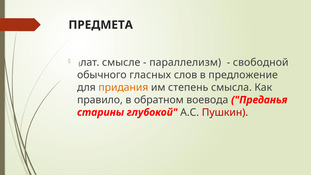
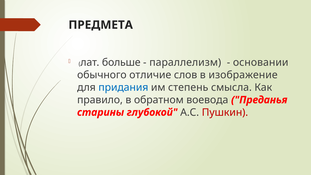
смысле: смысле -> больше (121, 63)
свободной: свободной -> основании (261, 63)
гласных: гласных -> отличие (150, 75)
предложение: предложение -> изображение (243, 75)
придания colour: orange -> blue (123, 87)
